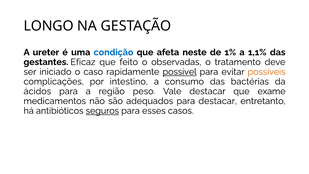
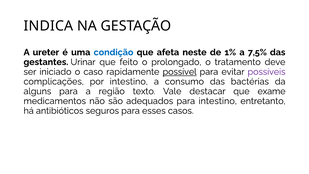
LONGO: LONGO -> INDICA (48, 26)
1,1%: 1,1% -> 7,5% (257, 52)
Eficaz: Eficaz -> Urinar (83, 62)
observadas: observadas -> prolongado (176, 62)
possíveis colour: orange -> purple (267, 72)
ácidos: ácidos -> alguns (37, 91)
peso: peso -> texto (144, 91)
para destacar: destacar -> intestino (218, 101)
seguros underline: present -> none (102, 111)
